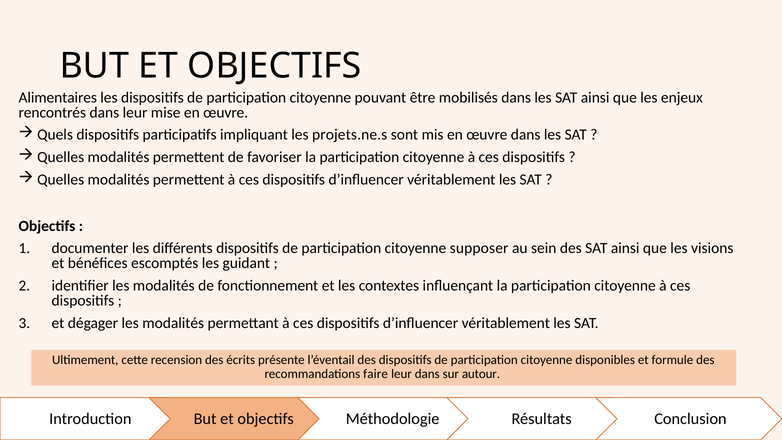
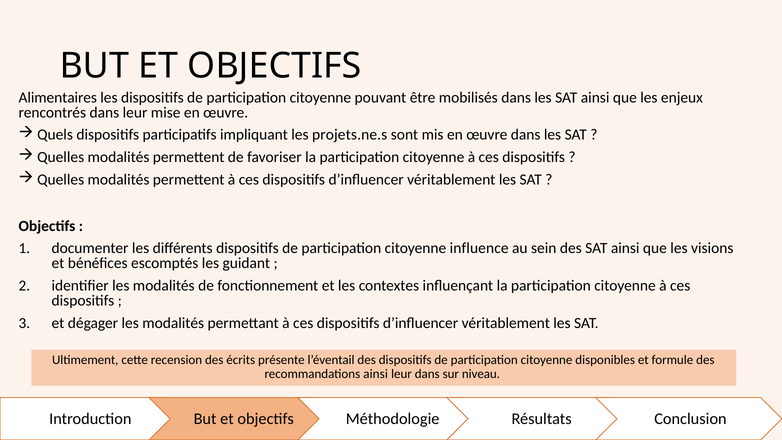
supposer: supposer -> influence (479, 248)
recommandations faire: faire -> ainsi (376, 374)
autour: autour -> niveau (481, 374)
